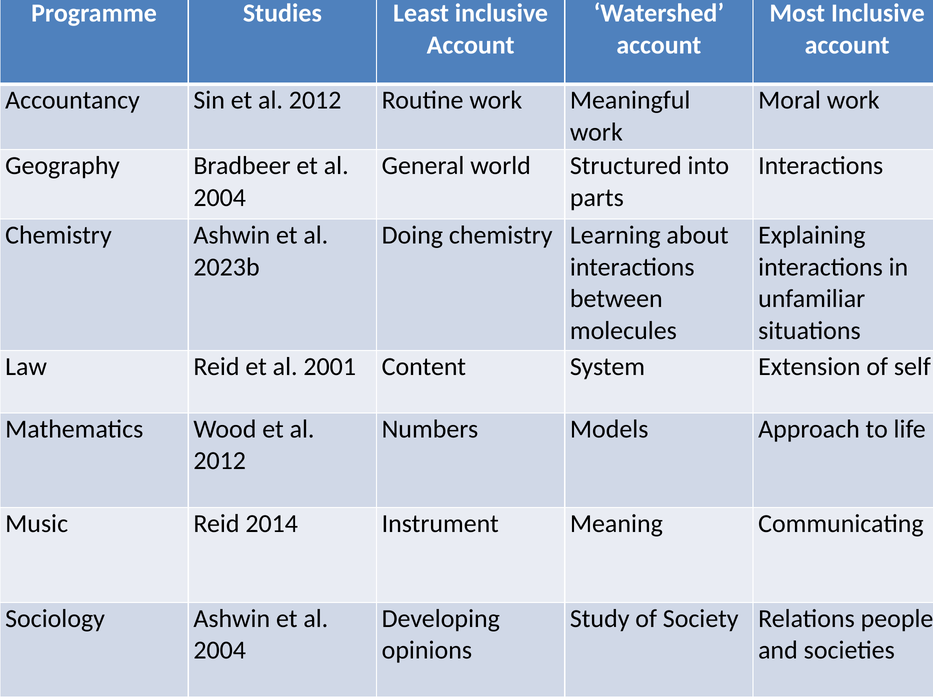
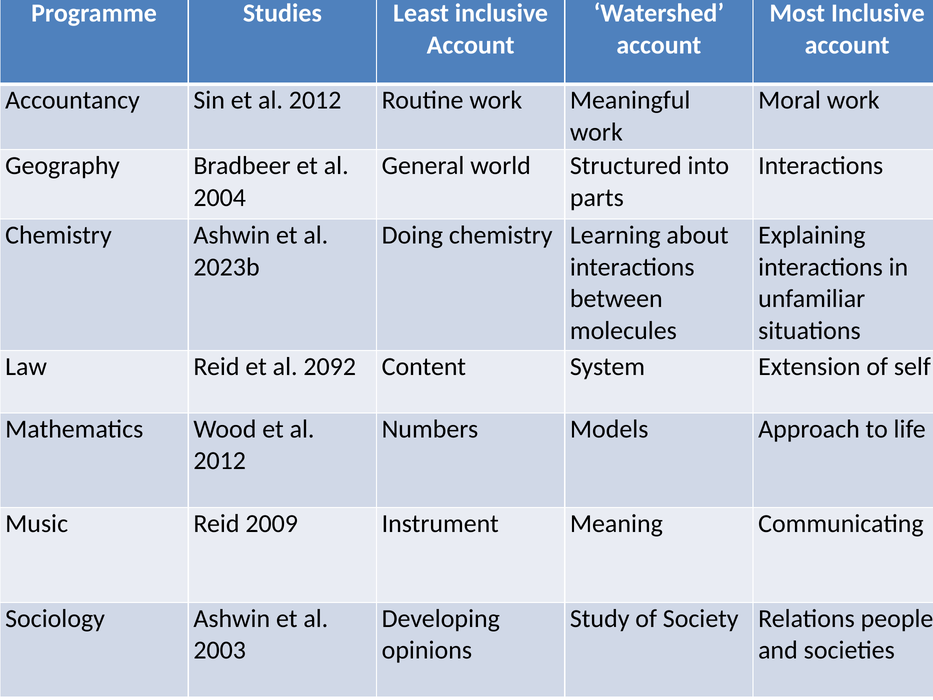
2001: 2001 -> 2092 (330, 366)
2014: 2014 -> 2009 (272, 524)
2004: 2004 -> 2003 (220, 650)
